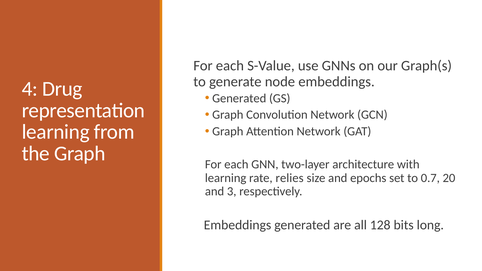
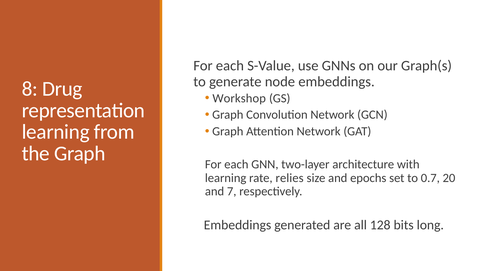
4: 4 -> 8 (30, 89)
Generated: Generated -> Workshop (239, 98)
3: 3 -> 7 (232, 192)
